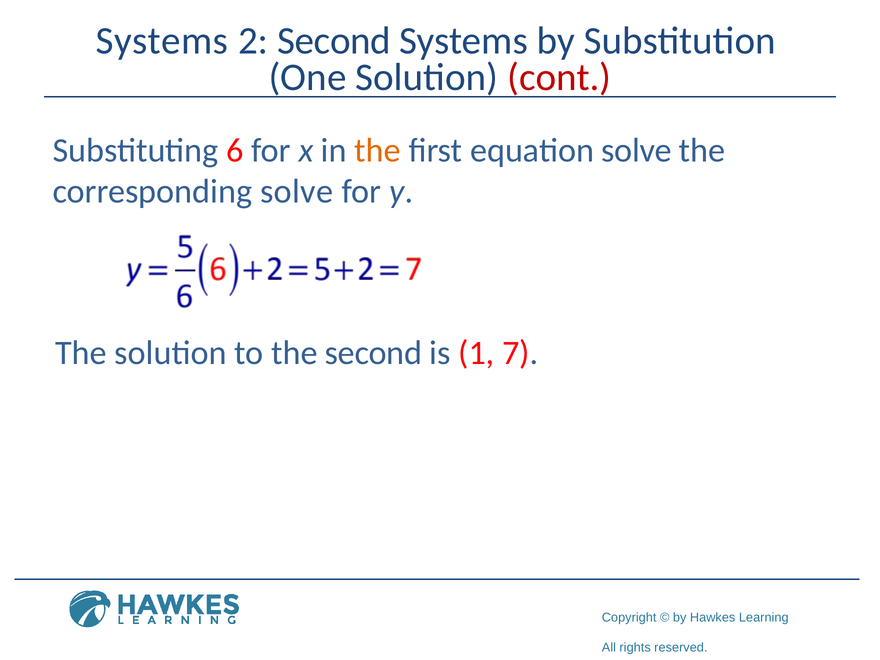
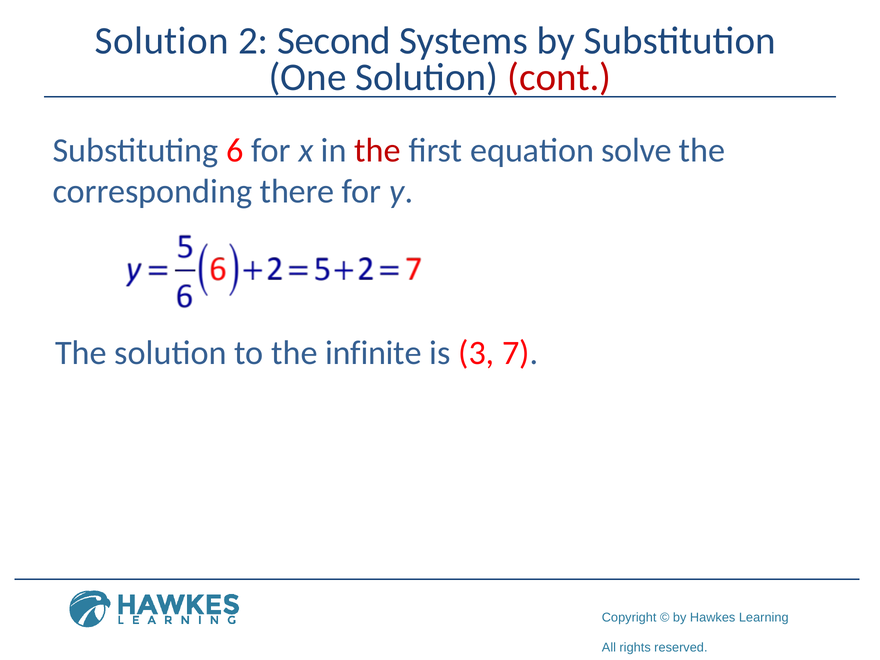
Systems: Systems -> Solution (162, 41)
the colour: orange -> red (378, 150)
corresponding solve: solve -> there (297, 192)
the second: second -> infinite (373, 353)
1: 1 -> 3 (476, 353)
